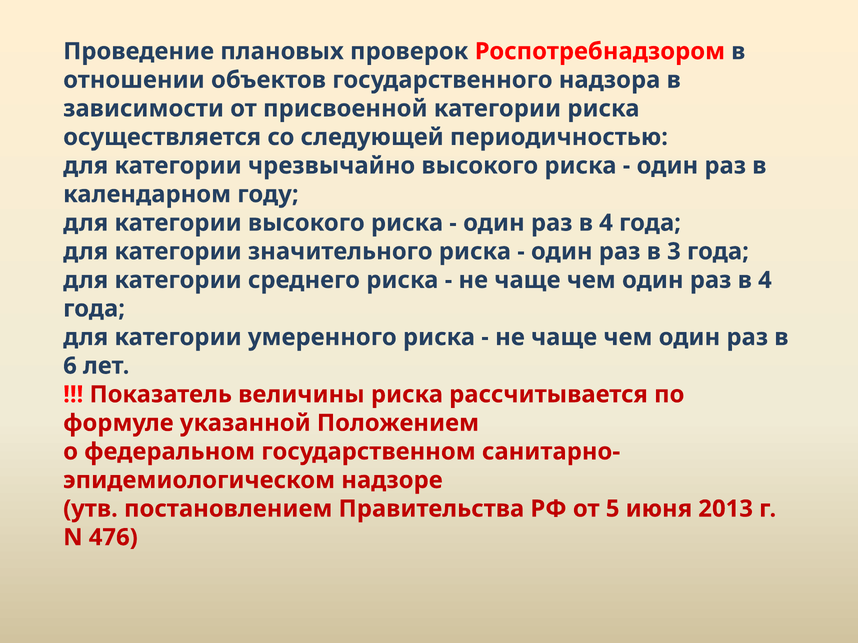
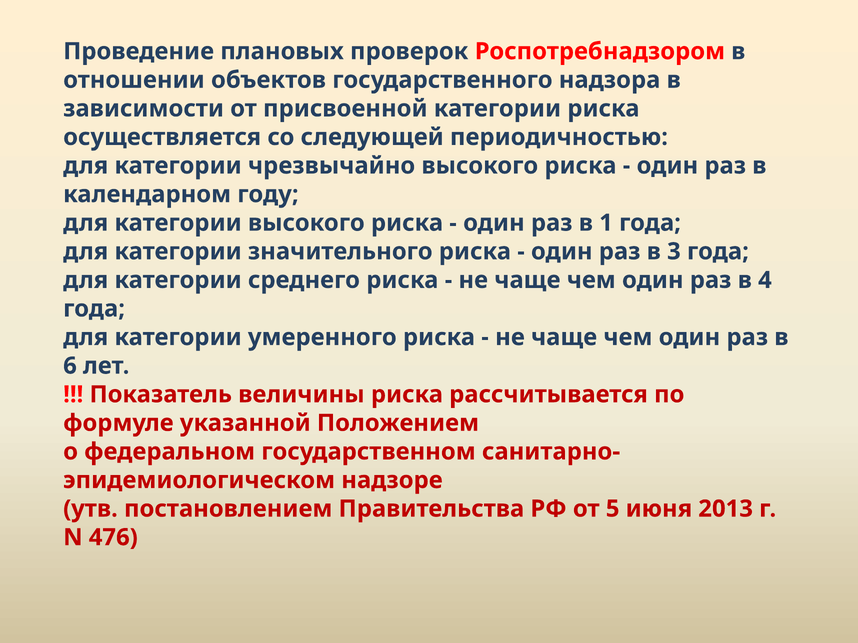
4: 4 -> 1 (606, 223)
